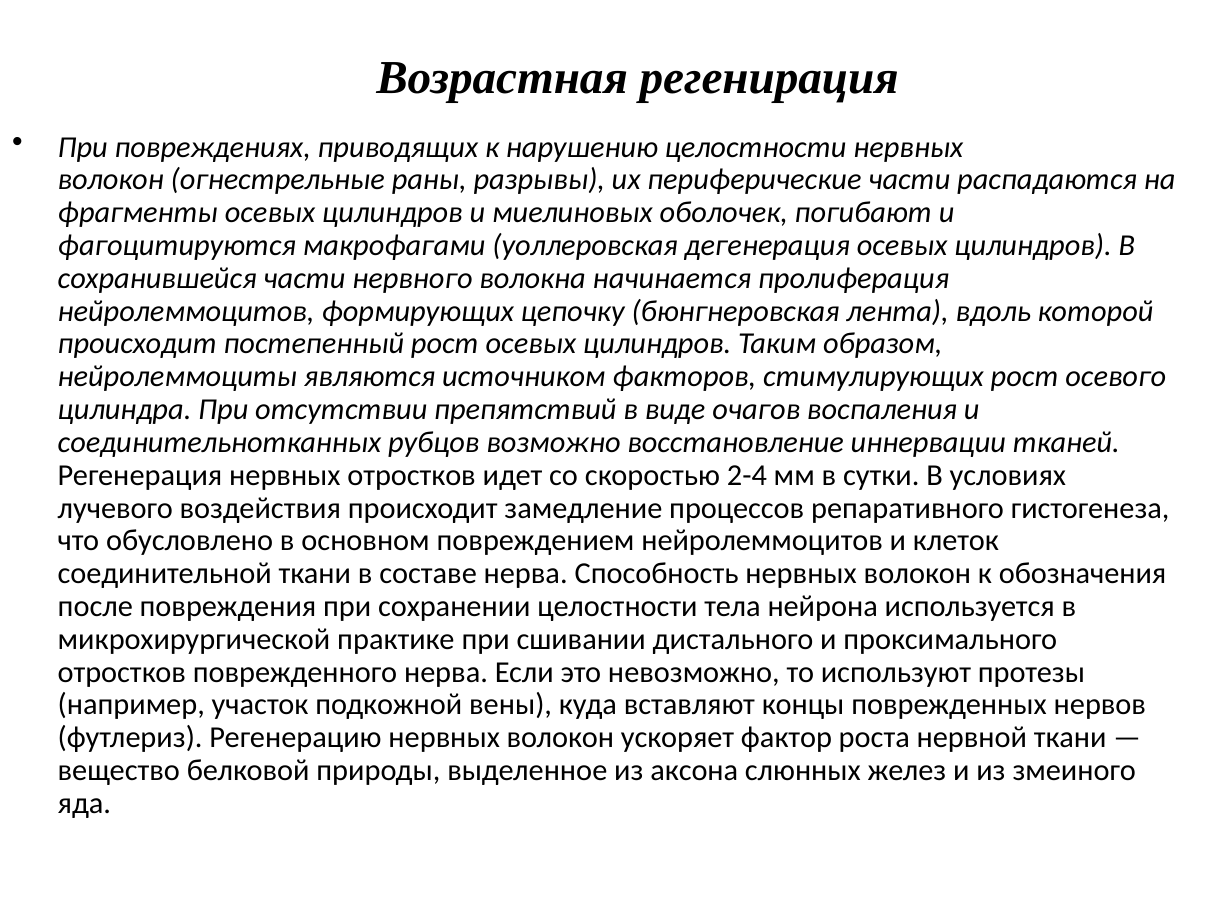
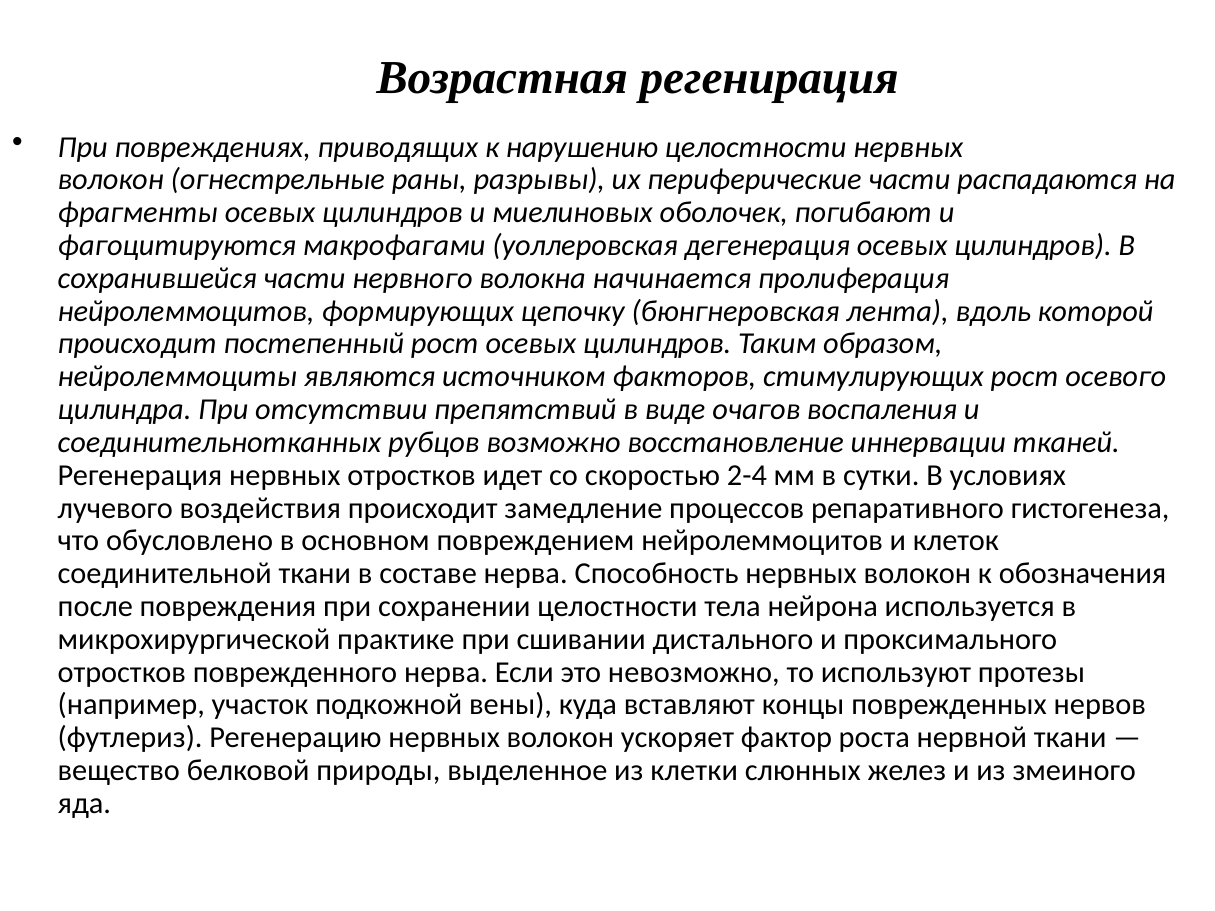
аксона: аксона -> клетки (694, 771)
